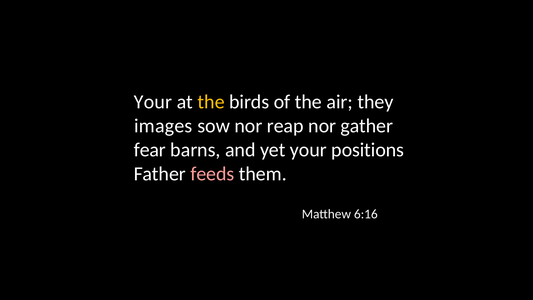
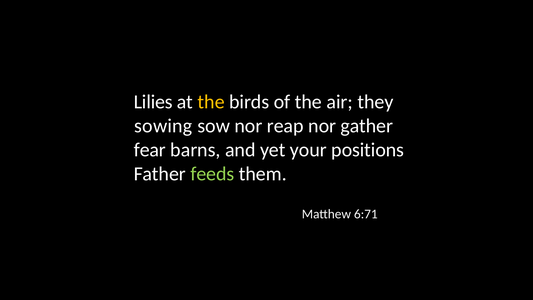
Your: Your -> Lilies (153, 102)
images: images -> sowing (163, 126)
feeds colour: pink -> light green (212, 174)
6:16: 6:16 -> 6:71 (366, 214)
